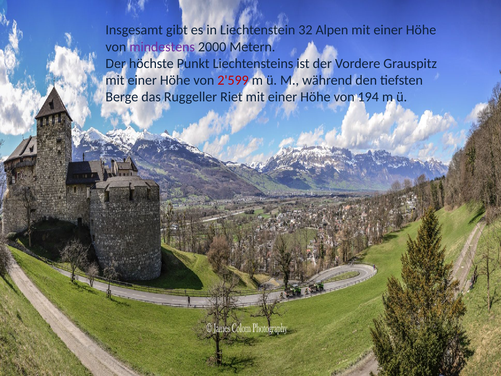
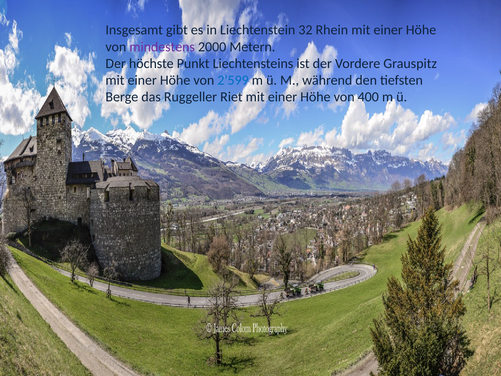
Alpen: Alpen -> Rhein (332, 30)
2'599 colour: red -> blue (233, 80)
194: 194 -> 400 (368, 97)
